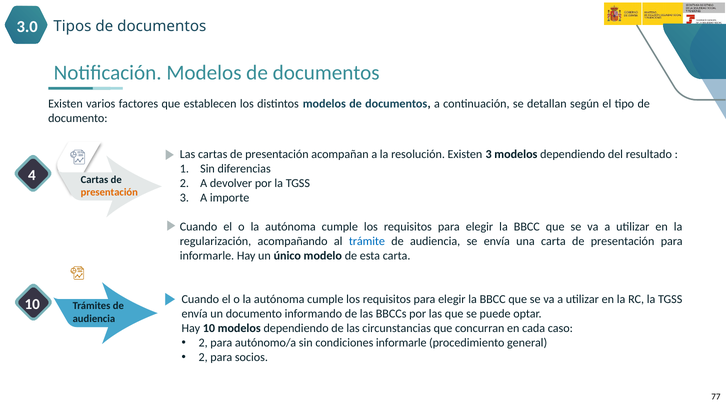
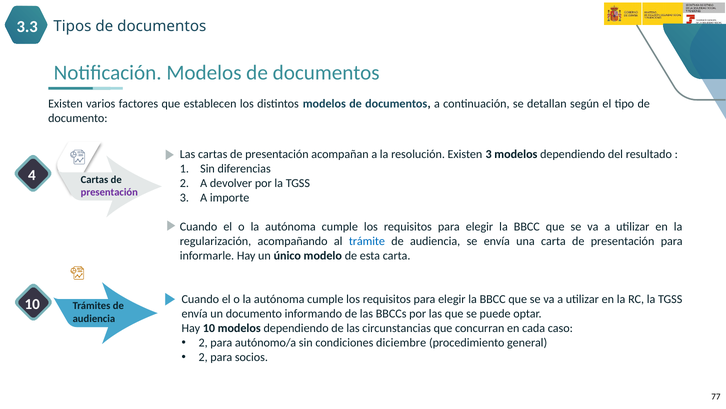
3.0: 3.0 -> 3.3 (27, 27)
presentación colour: orange -> purple (109, 192)
condiciones informarle: informarle -> diciembre (401, 342)
